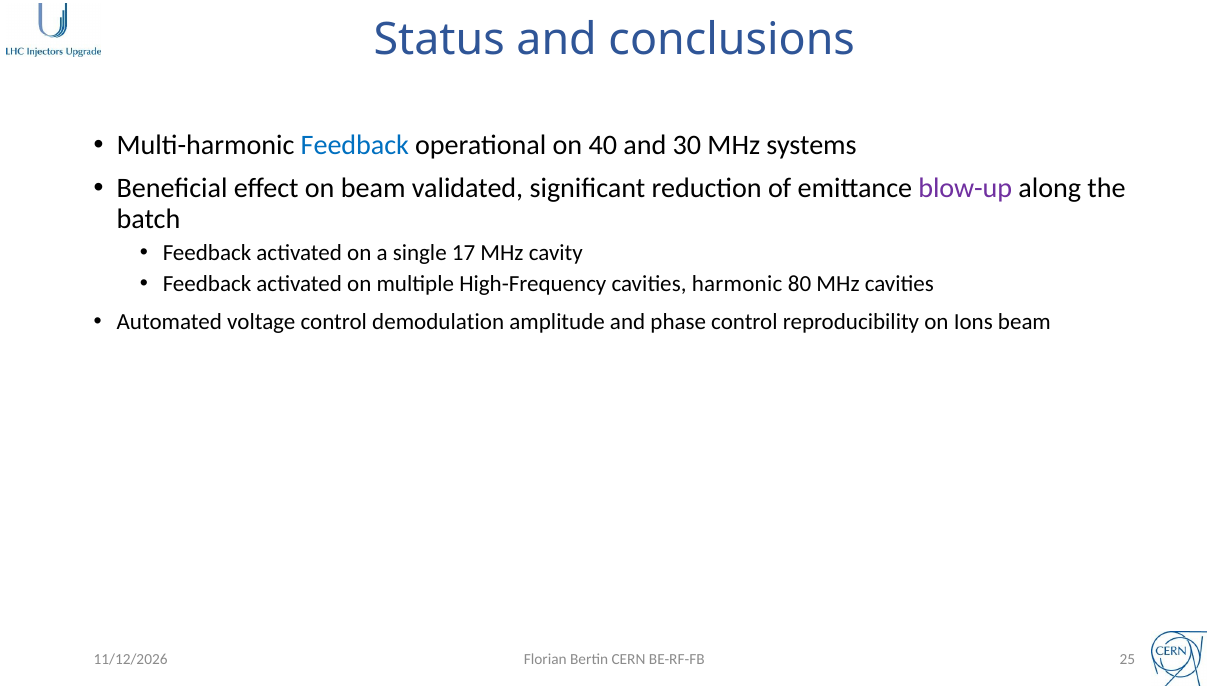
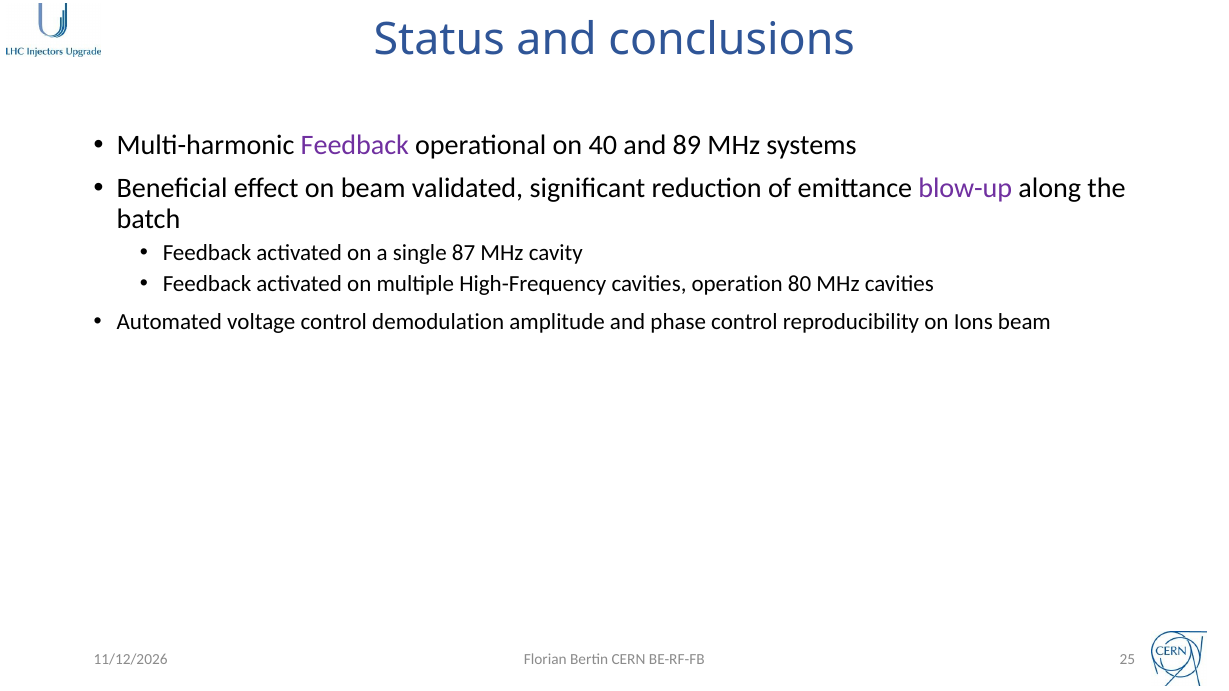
Feedback colour: blue -> purple (355, 145)
30: 30 -> 89 (687, 145)
17: 17 -> 87 (464, 253)
harmonic: harmonic -> operation (737, 284)
